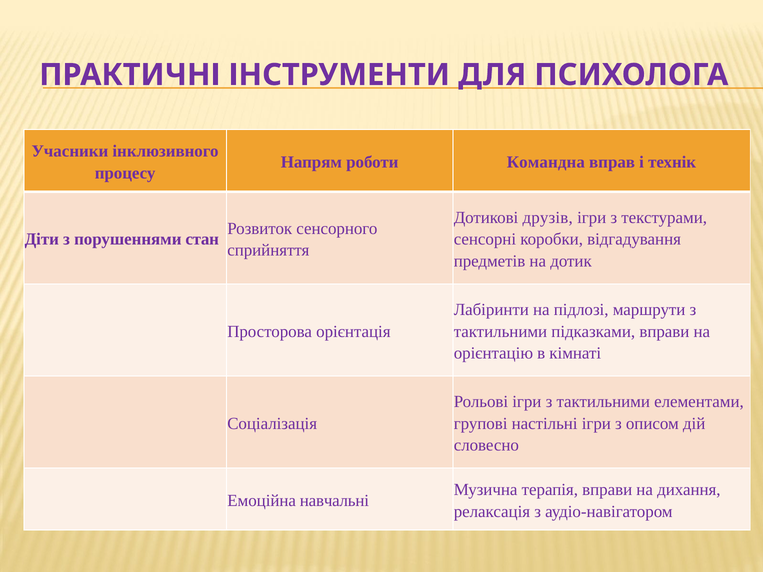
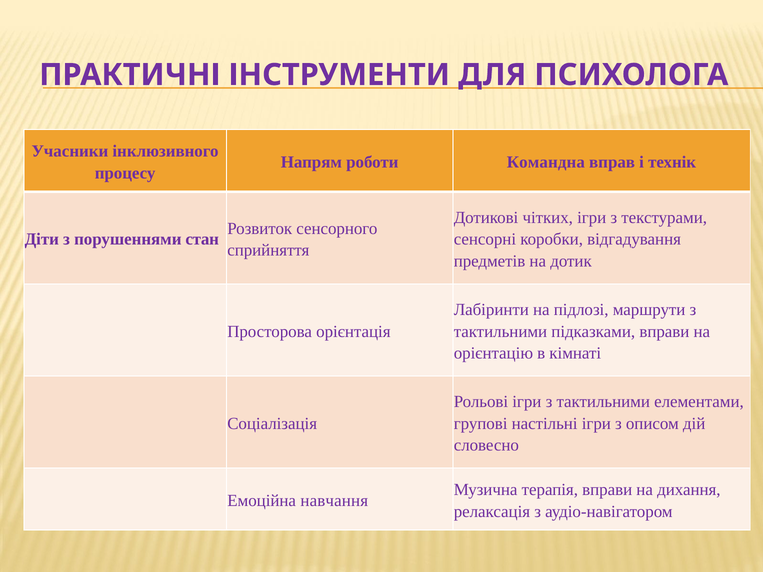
друзів: друзів -> чітких (548, 218)
навчальні: навчальні -> навчання (334, 501)
